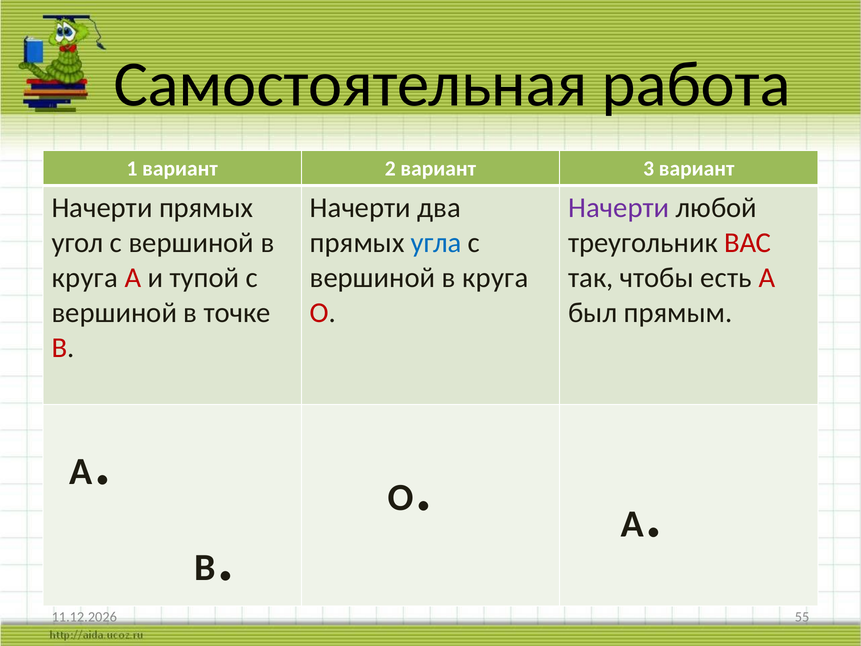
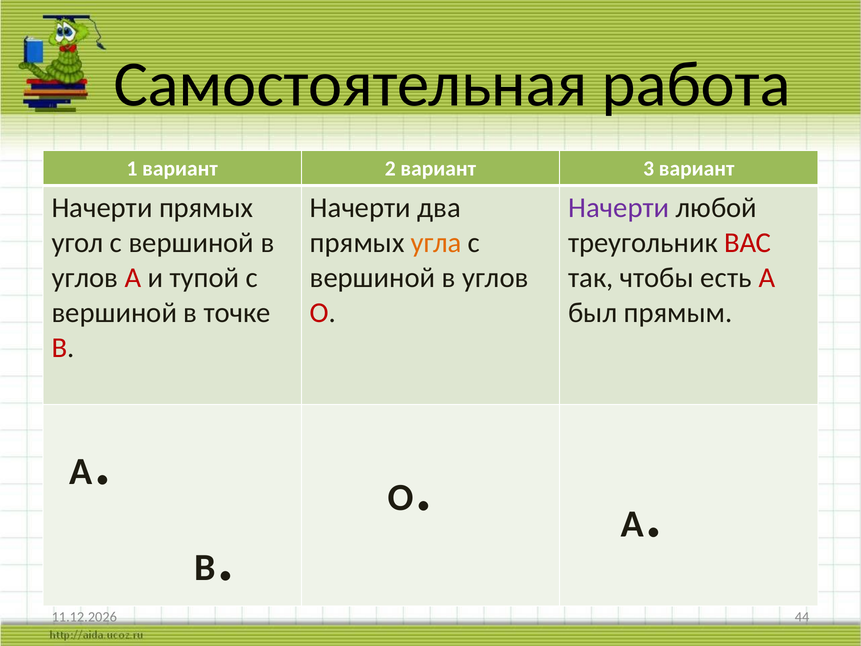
угла colour: blue -> orange (436, 243)
круга: круга -> углов (85, 278)
круга: круга -> углов (495, 278)
55: 55 -> 44 (802, 617)
